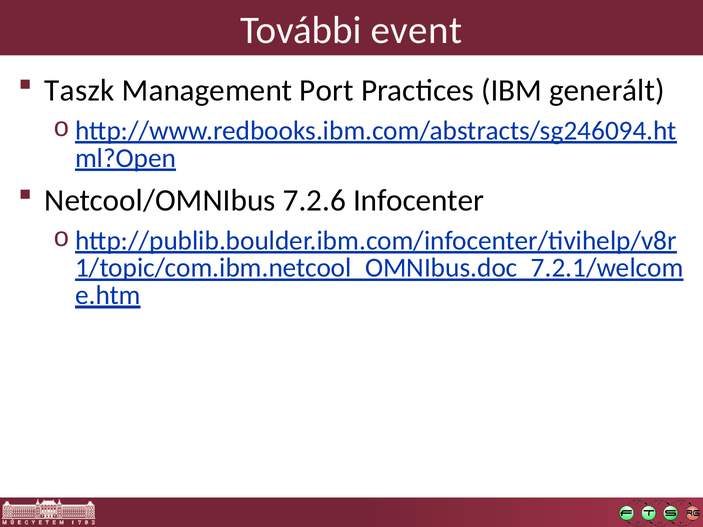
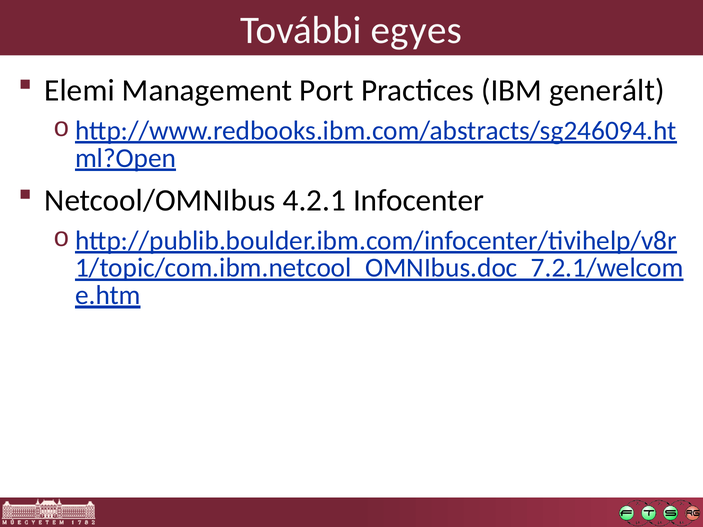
event: event -> egyes (416, 30)
Taszk: Taszk -> Elemi (80, 90)
7.2.6: 7.2.6 -> 4.2.1 (314, 200)
